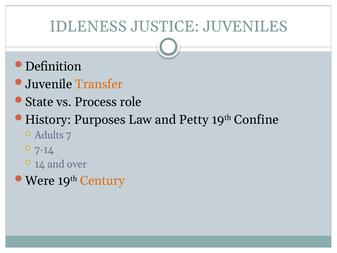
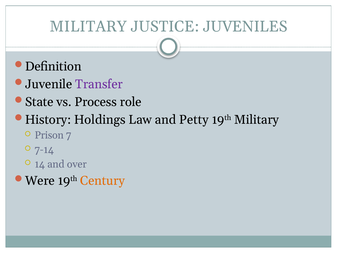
IDLENESS: IDLENESS -> MILITARY (88, 27)
Transfer colour: orange -> purple (99, 84)
Purposes: Purposes -> Holdings (100, 120)
19th Confine: Confine -> Military (257, 120)
Adults: Adults -> Prison (49, 135)
